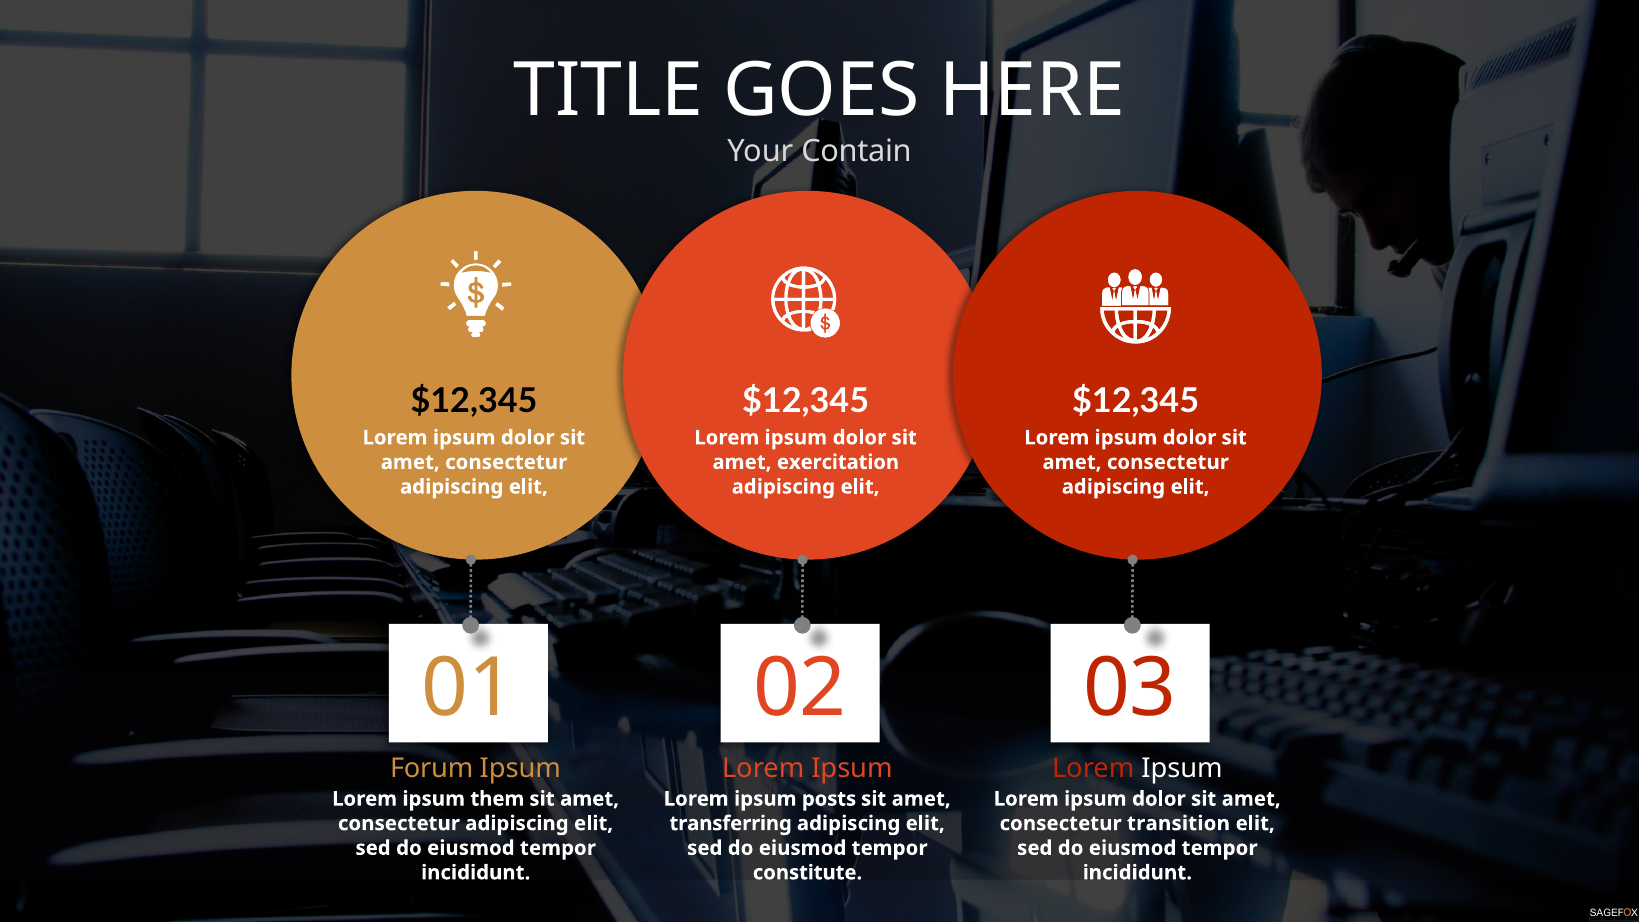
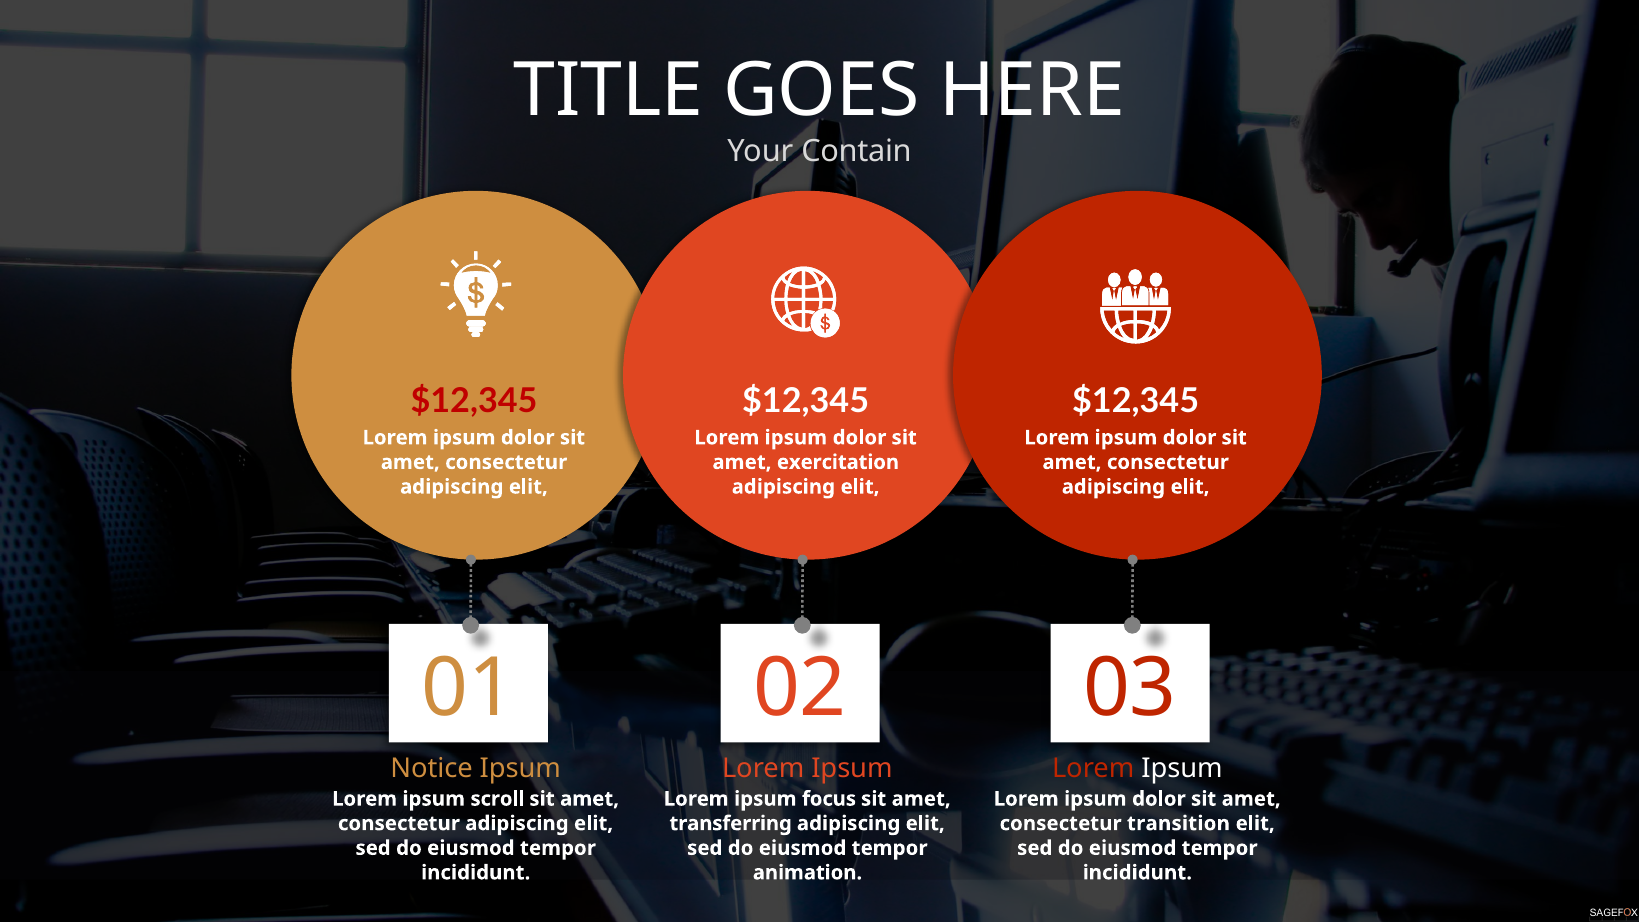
$12,345 colour: black -> red (474, 402)
Forum: Forum -> Notice (432, 769)
them: them -> scroll (497, 799)
posts: posts -> focus (829, 799)
constitute: constitute -> animation (807, 873)
